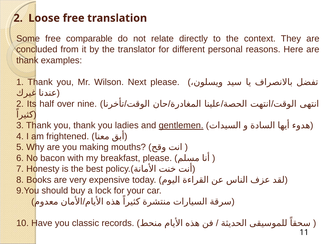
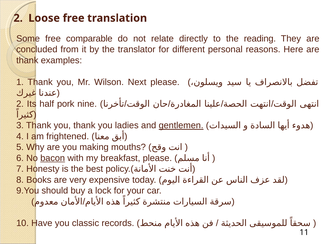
context: context -> reading (260, 39)
over: over -> pork (66, 104)
bacon underline: none -> present (53, 158)
